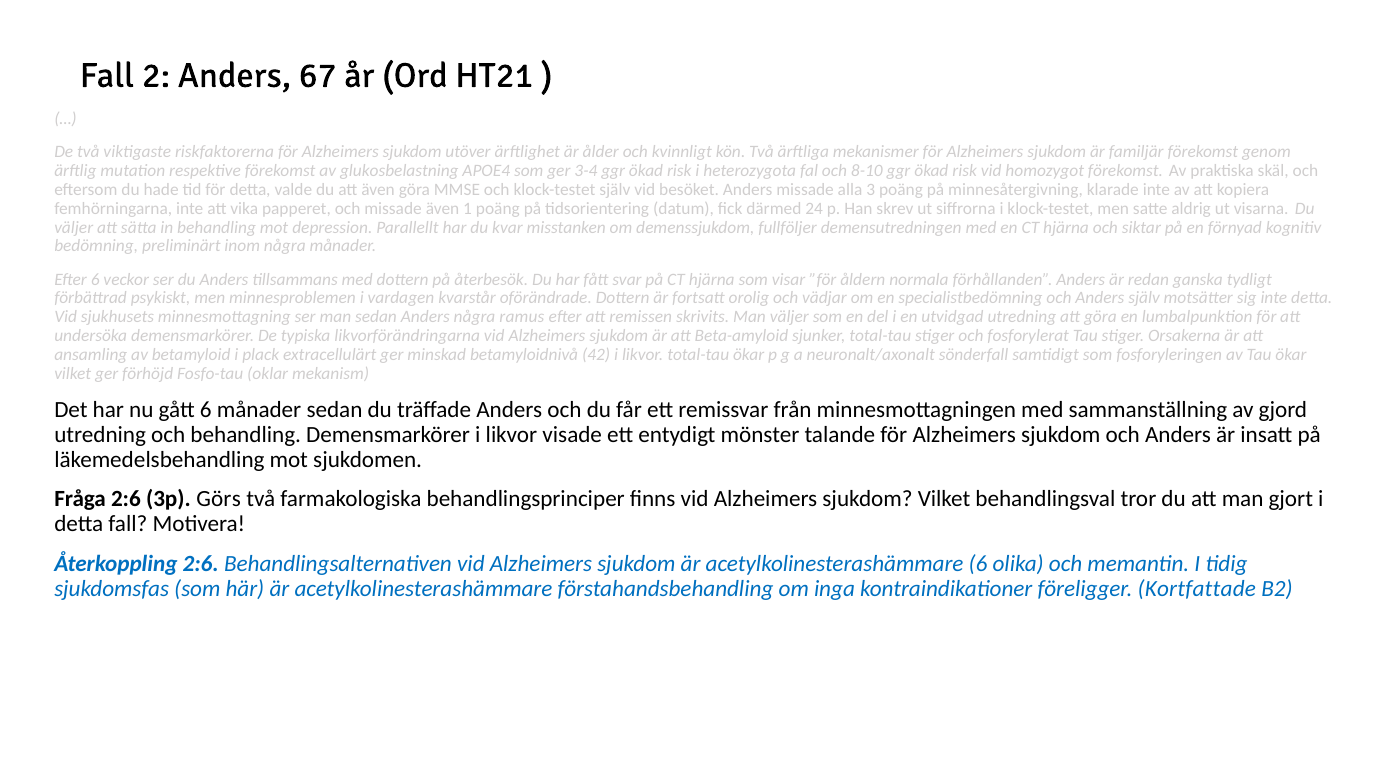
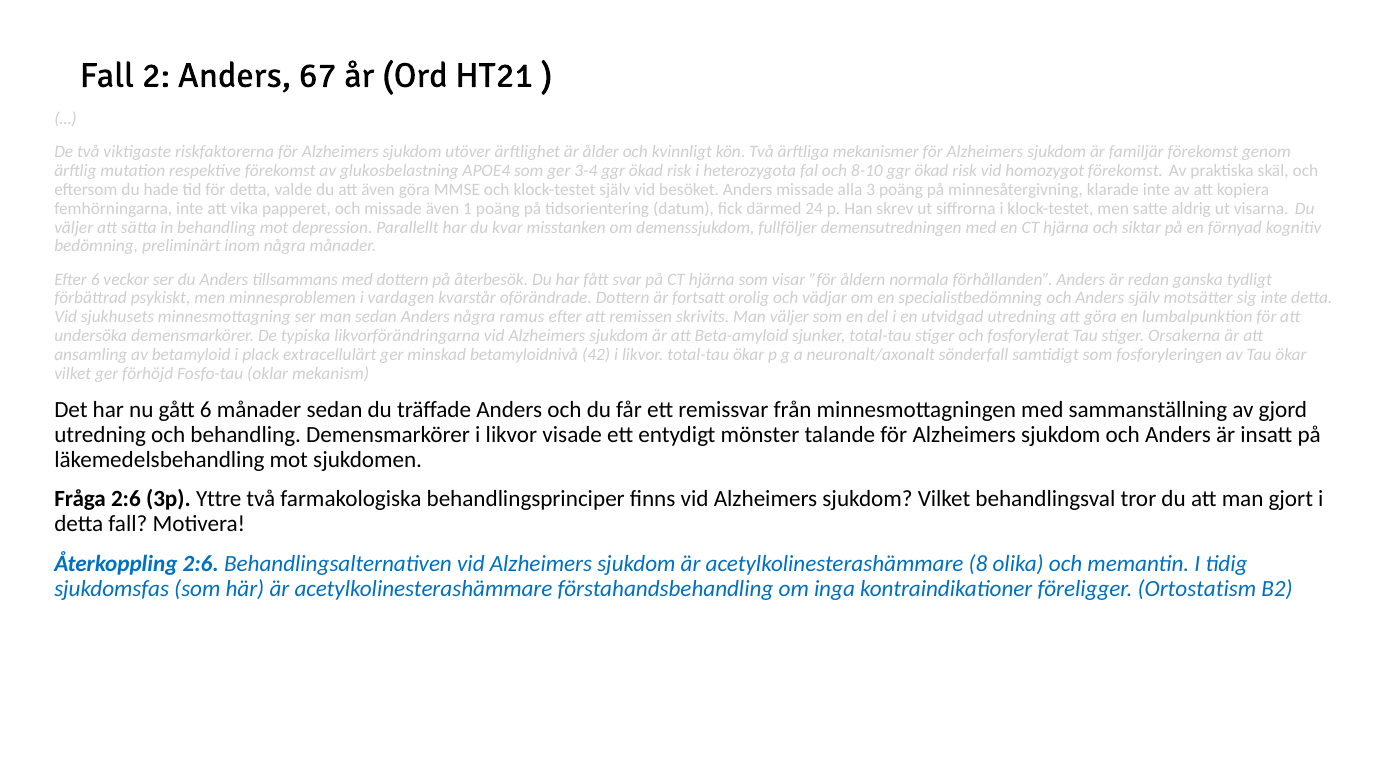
Görs: Görs -> Yttre (219, 499)
acetylkolinesterashämmare 6: 6 -> 8 (978, 564)
Kortfattade: Kortfattade -> Ortostatism (1197, 589)
